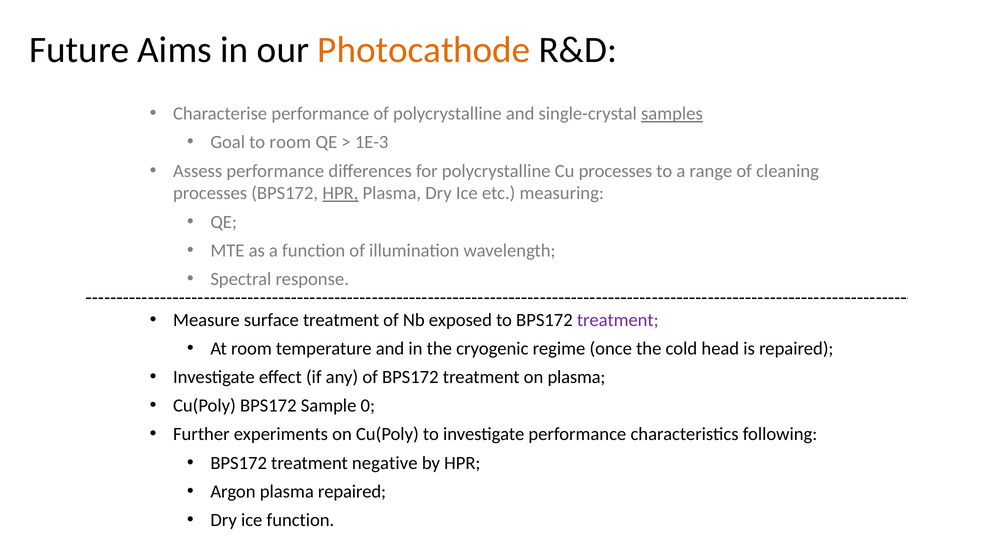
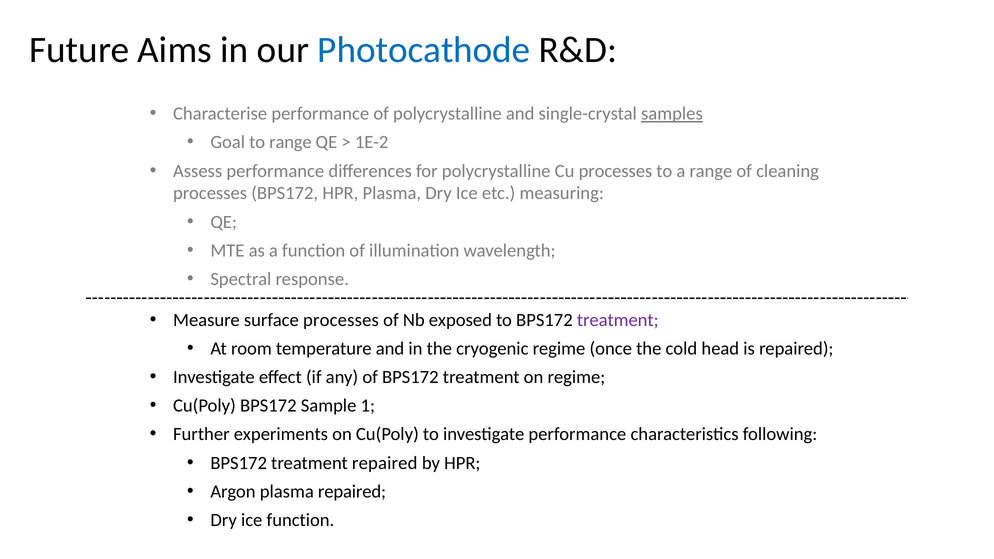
Photocathode colour: orange -> blue (424, 50)
to room: room -> range (290, 142)
1E-3: 1E-3 -> 1E-2 (372, 142)
HPR underline: present -> none (340, 193)
surface treatment: treatment -> processes (341, 320)
on plasma: plasma -> regime (576, 377)
0: 0 -> 1 (368, 406)
treatment negative: negative -> repaired (385, 463)
